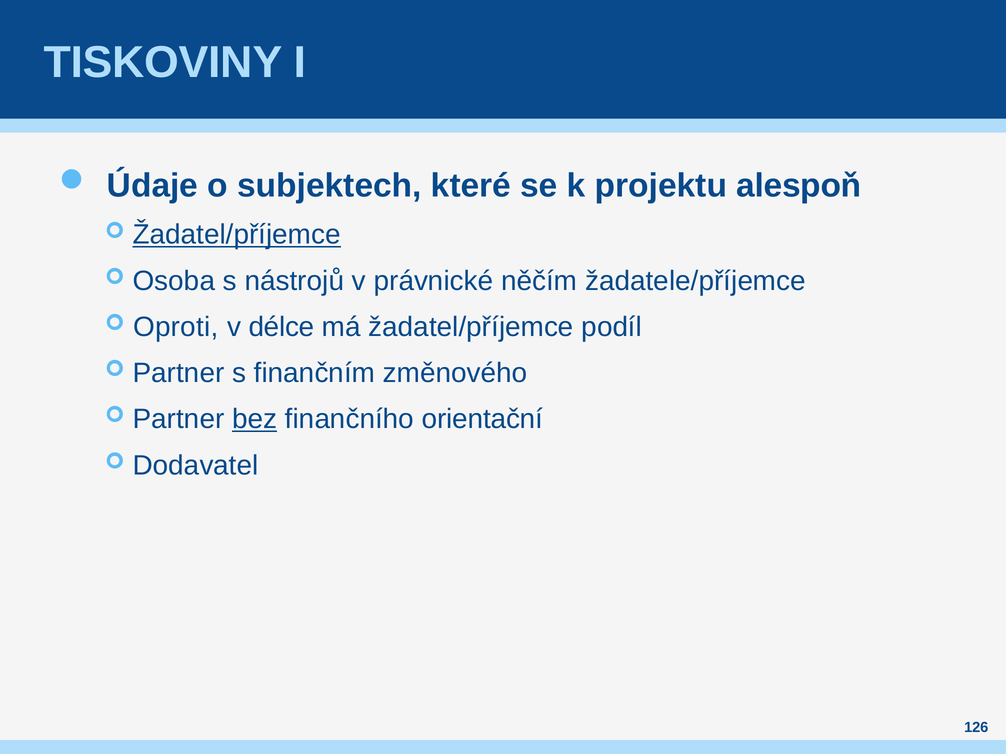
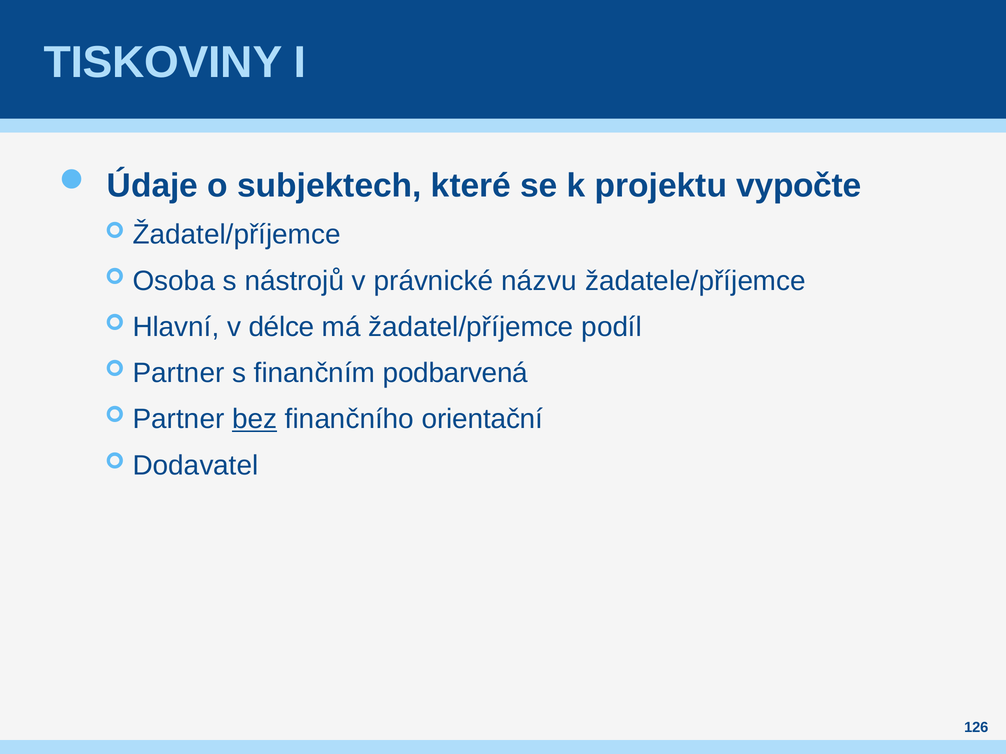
alespoň: alespoň -> vypočte (799, 186)
Žadatel/příjemce underline: present -> none (237, 235)
něčím: něčím -> názvu (539, 281)
Oproti: Oproti -> Hlavní (176, 327)
změnového: změnového -> podbarvená (455, 373)
